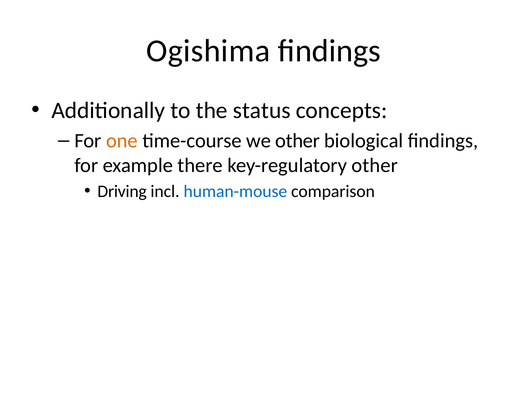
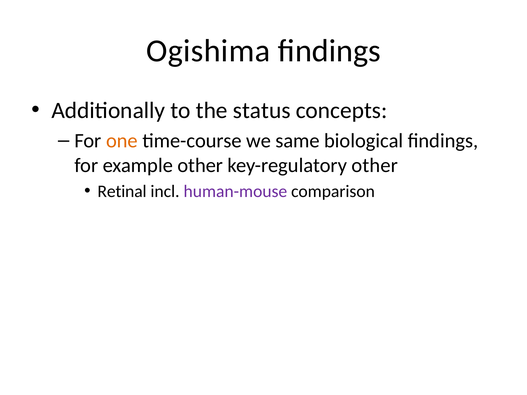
we other: other -> same (298, 141)
example there: there -> other (200, 165)
Driving: Driving -> Retinal (122, 192)
human-mouse colour: blue -> purple (235, 192)
